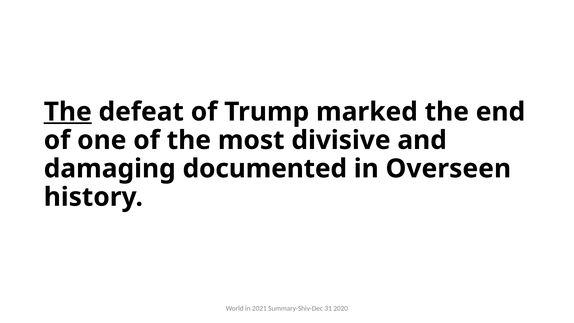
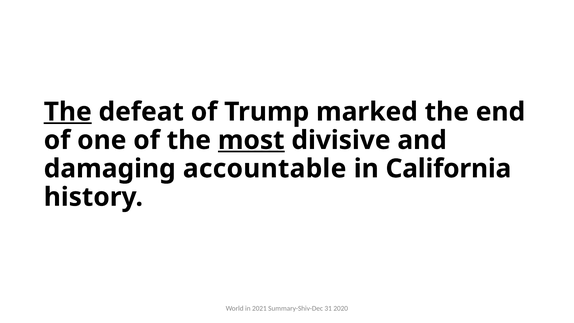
most underline: none -> present (251, 140)
documented: documented -> accountable (265, 169)
Overseen: Overseen -> California (448, 169)
